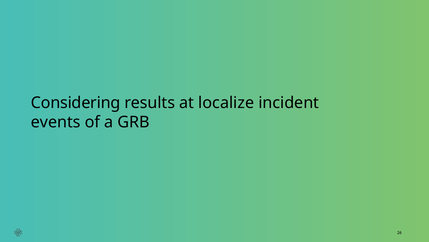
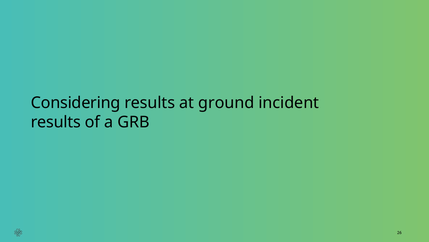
localize: localize -> ground (226, 103)
events: events -> results (56, 122)
